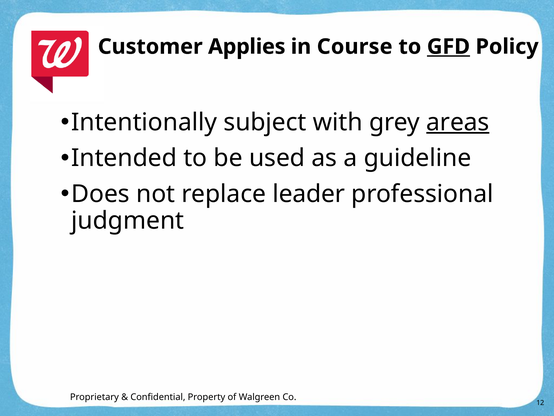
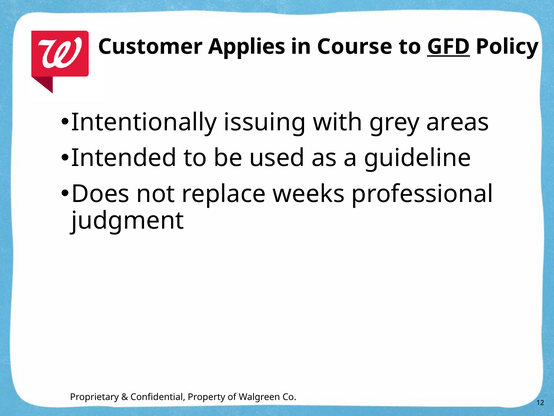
subject: subject -> issuing (265, 122)
areas underline: present -> none (458, 122)
leader: leader -> weeks (309, 194)
